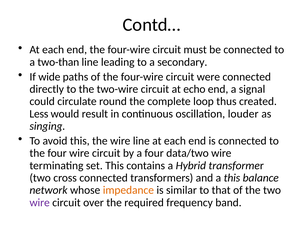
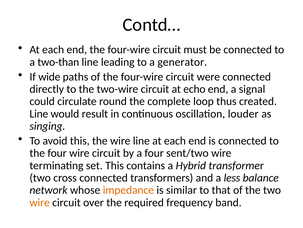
secondary: secondary -> generator (182, 62)
Less: Less -> Line (39, 113)
data/two: data/two -> sent/two (187, 153)
a this: this -> less (232, 177)
wire colour: purple -> orange (40, 202)
